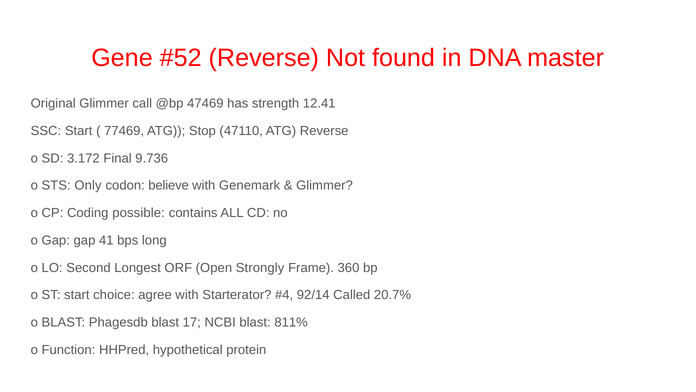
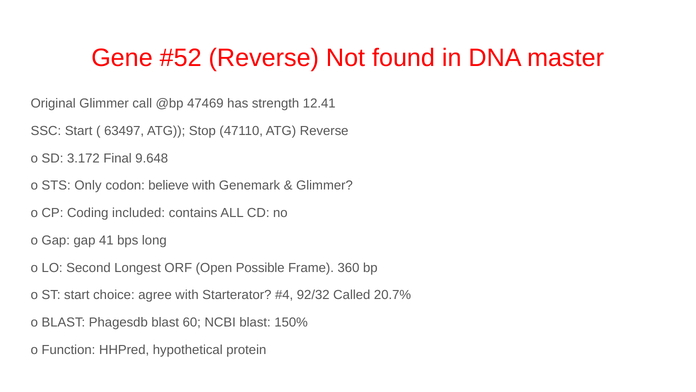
77469: 77469 -> 63497 (124, 131)
9.736: 9.736 -> 9.648 (152, 158)
possible: possible -> included (139, 213)
Strongly: Strongly -> Possible (260, 267)
92/14: 92/14 -> 92/32 (313, 295)
17: 17 -> 60 (192, 322)
811%: 811% -> 150% (291, 322)
